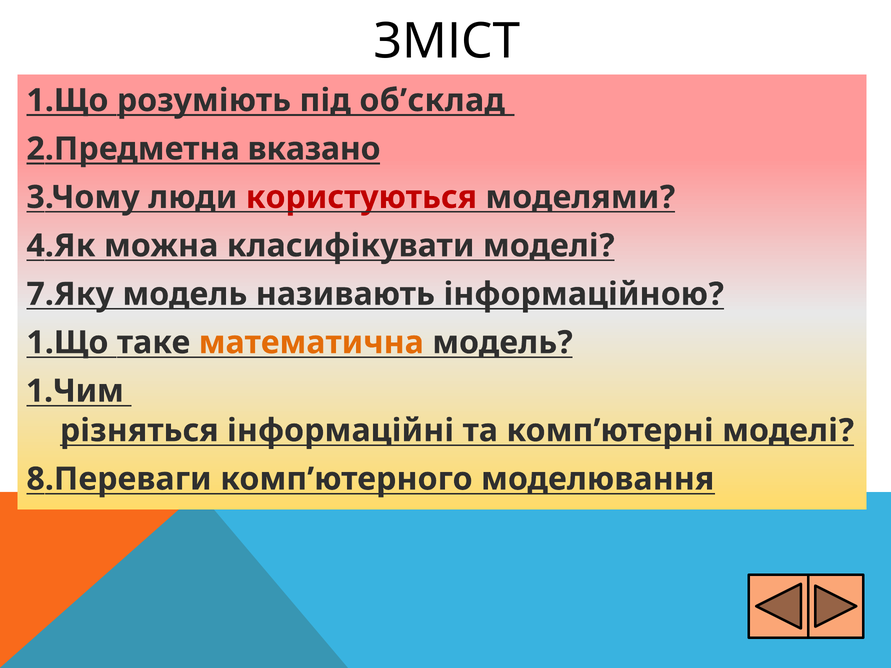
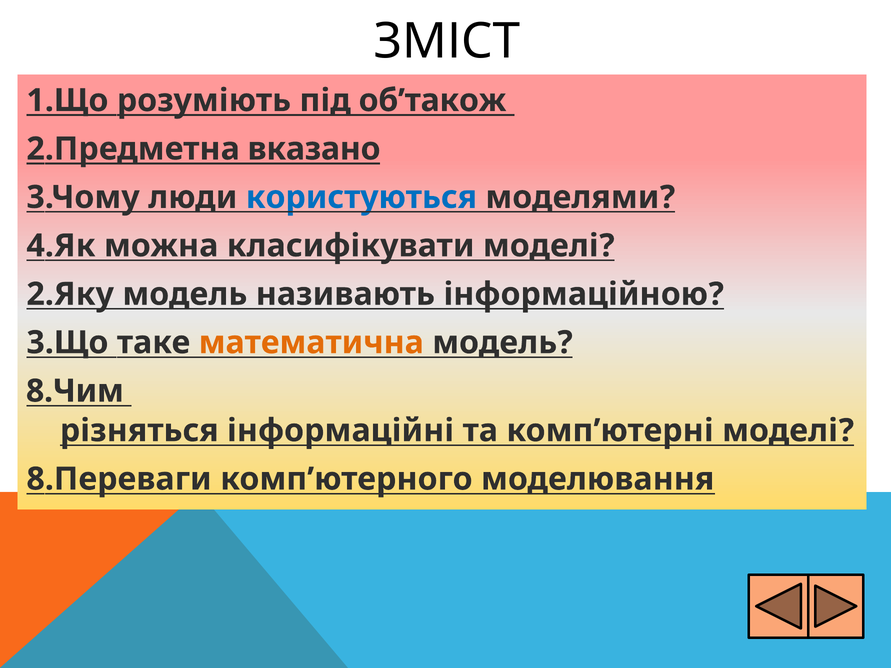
об’склад: об’склад -> об’також (433, 101)
користуються colour: red -> blue (361, 197)
7.Яку: 7.Яку -> 2.Яку (70, 294)
1.Що: 1.Що -> 3.Що (67, 343)
1.Чим: 1.Чим -> 8.Чим (75, 391)
